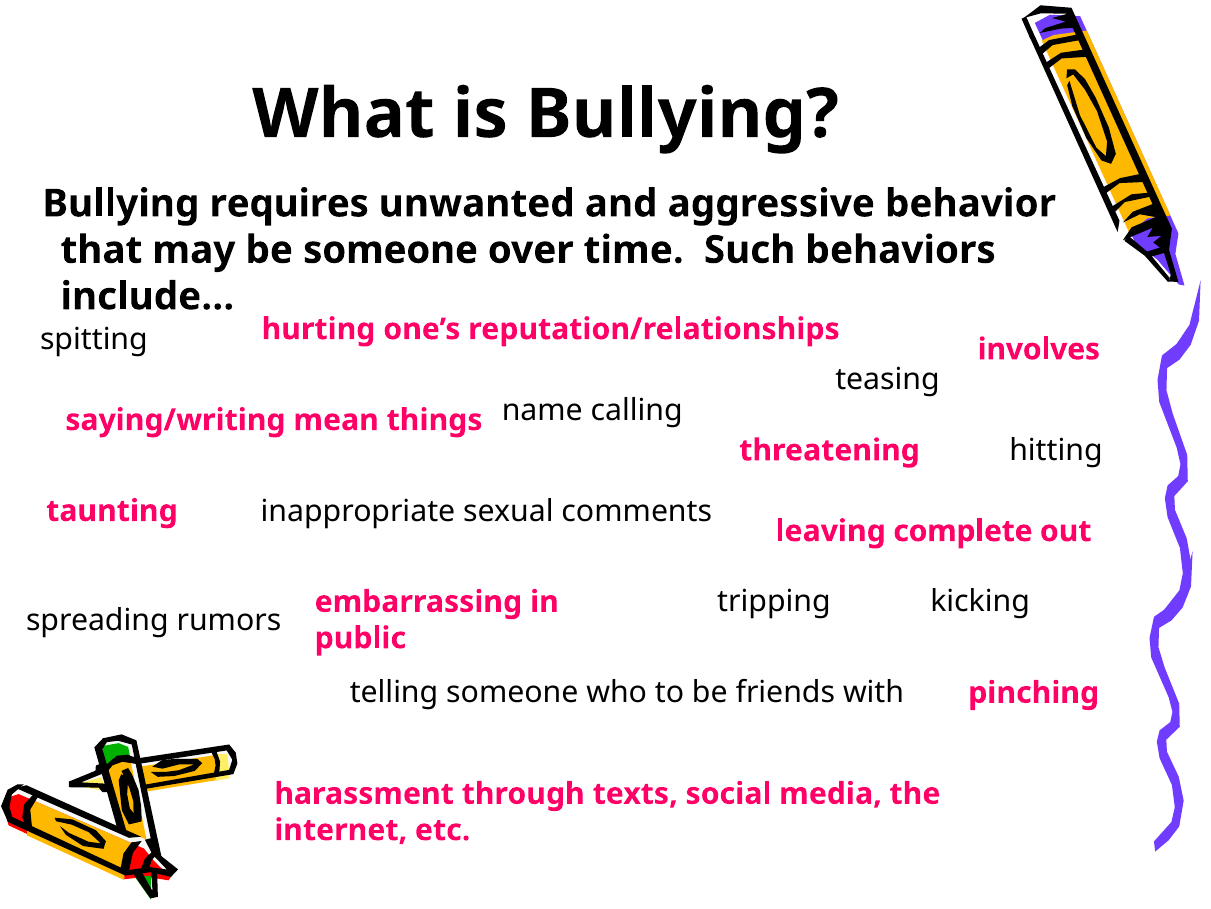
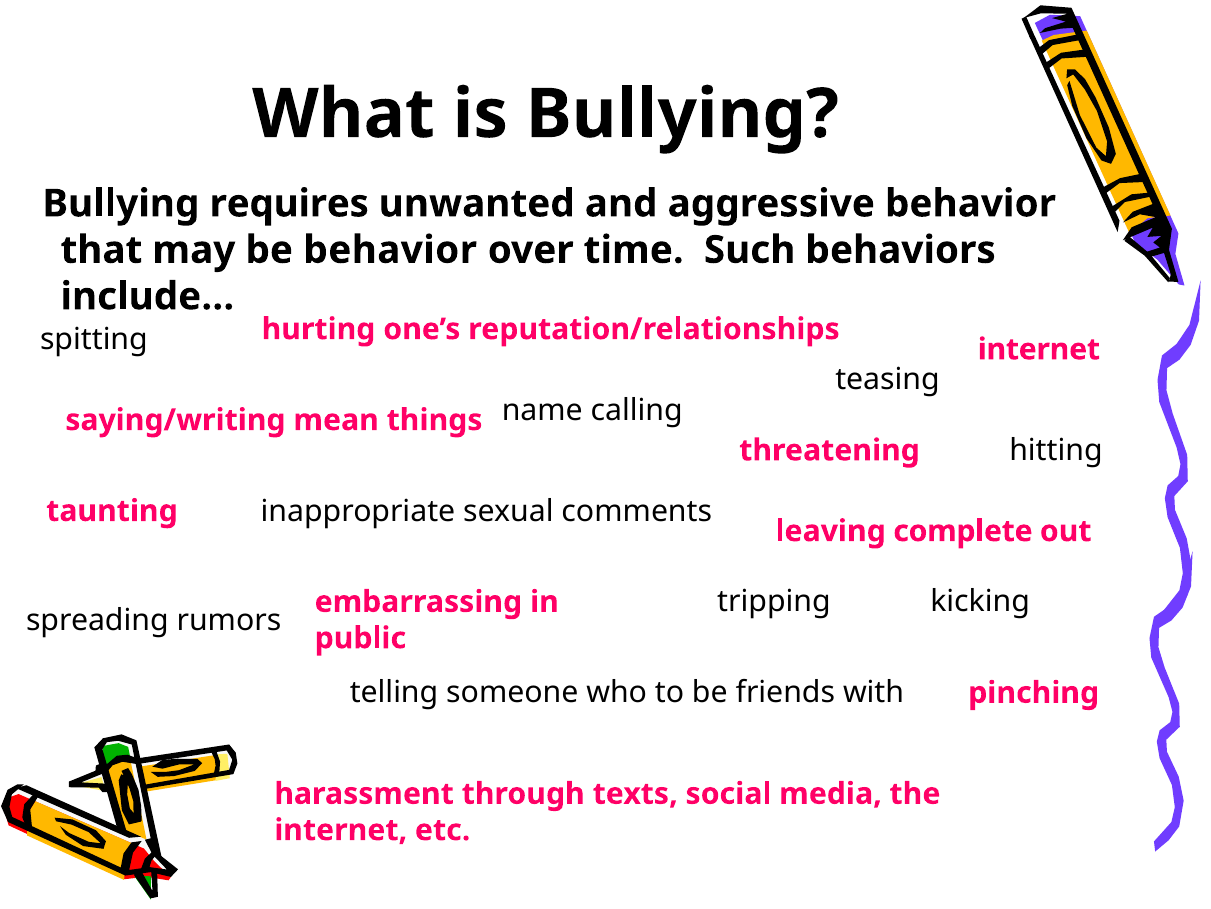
be someone: someone -> behavior (390, 250)
involves: involves -> internet (1039, 349)
